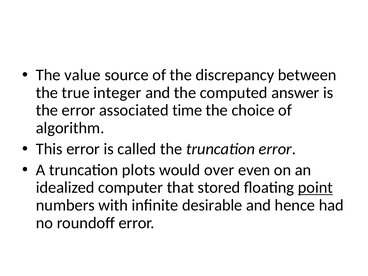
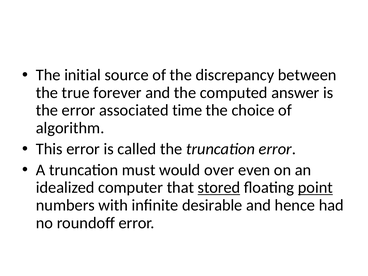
value: value -> initial (83, 75)
integer: integer -> forever (117, 93)
plots: plots -> must (139, 170)
stored underline: none -> present (219, 188)
